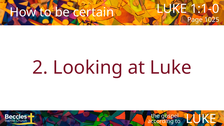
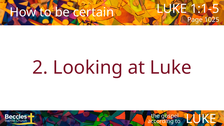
1:1-0: 1:1-0 -> 1:1-5 (205, 9)
